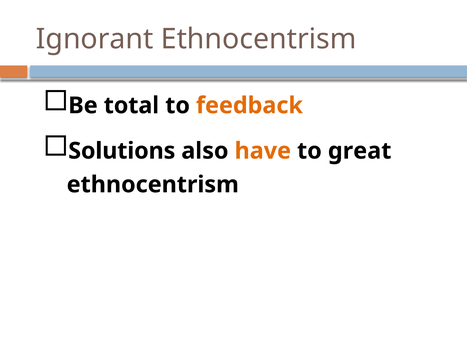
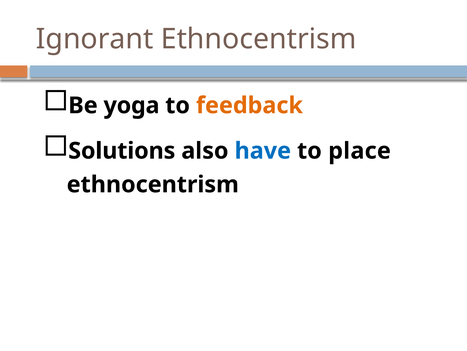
total: total -> yoga (132, 105)
have colour: orange -> blue (263, 151)
great: great -> place (360, 151)
